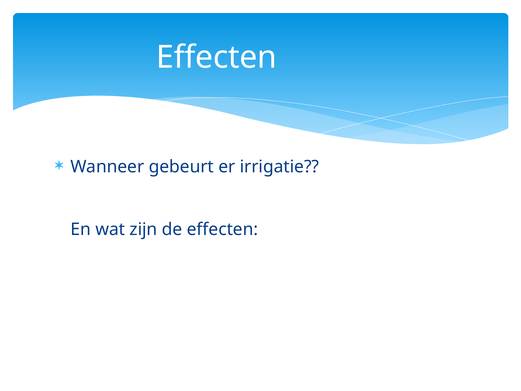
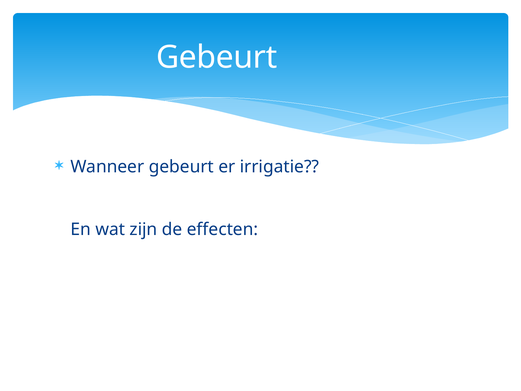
Effecten: Effecten -> Gebeurt (217, 57)
